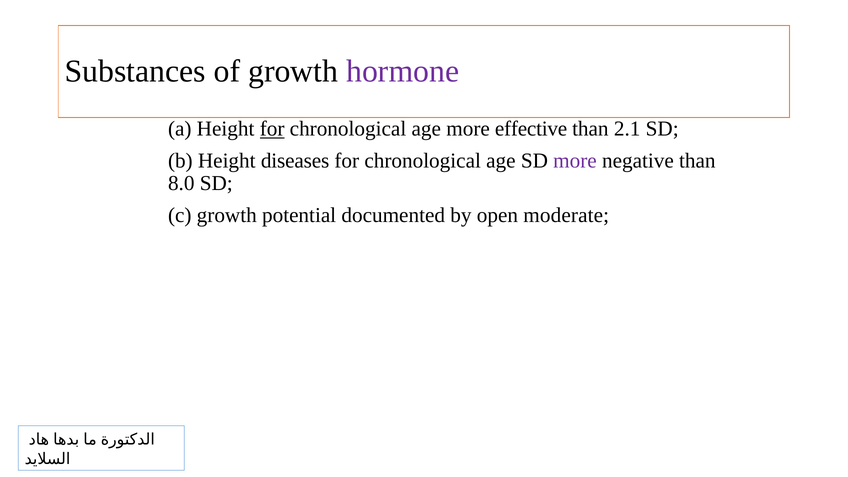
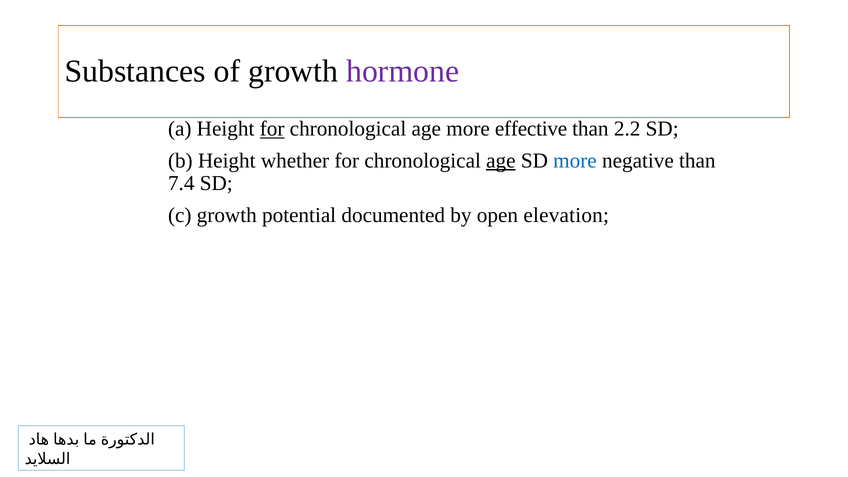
2.1: 2.1 -> 2.2 (627, 129)
diseases: diseases -> whether (295, 161)
age underline: none -> present (501, 161)
more colour: purple -> blue (575, 161)
8.0: 8.0 -> 7.4 (181, 183)
moderate: moderate -> elevation (566, 215)
